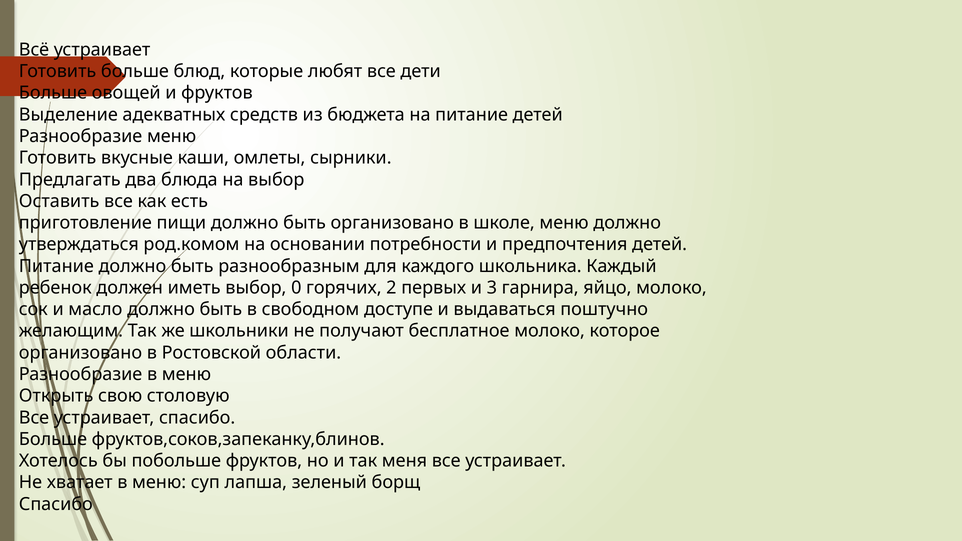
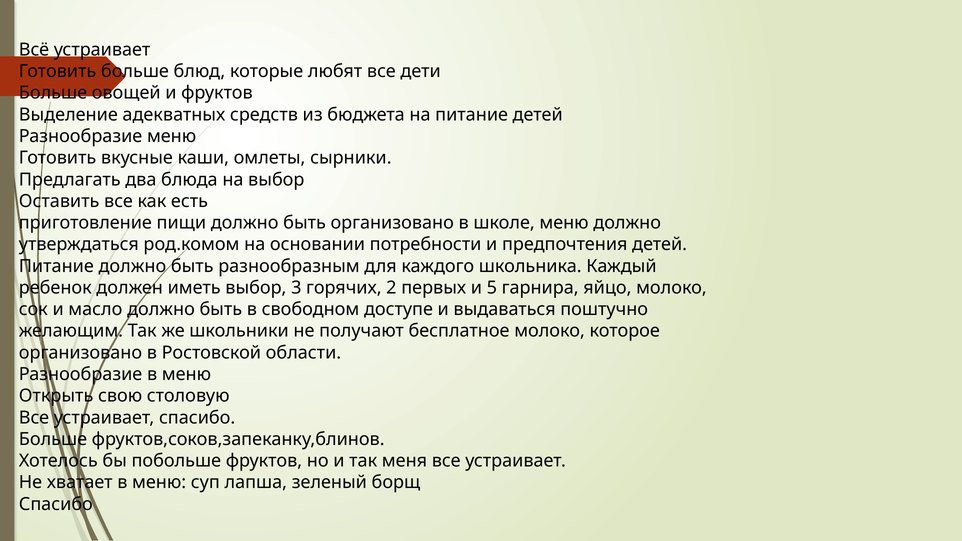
0: 0 -> 3 (296, 288)
3: 3 -> 5 (492, 288)
